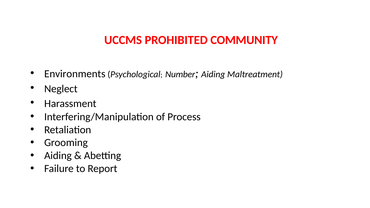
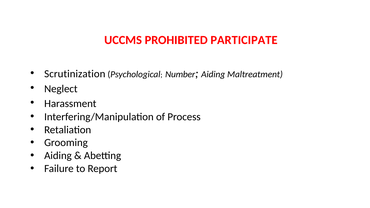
COMMUNITY: COMMUNITY -> PARTICIPATE (244, 40)
Environments: Environments -> Scrutinization (75, 74)
